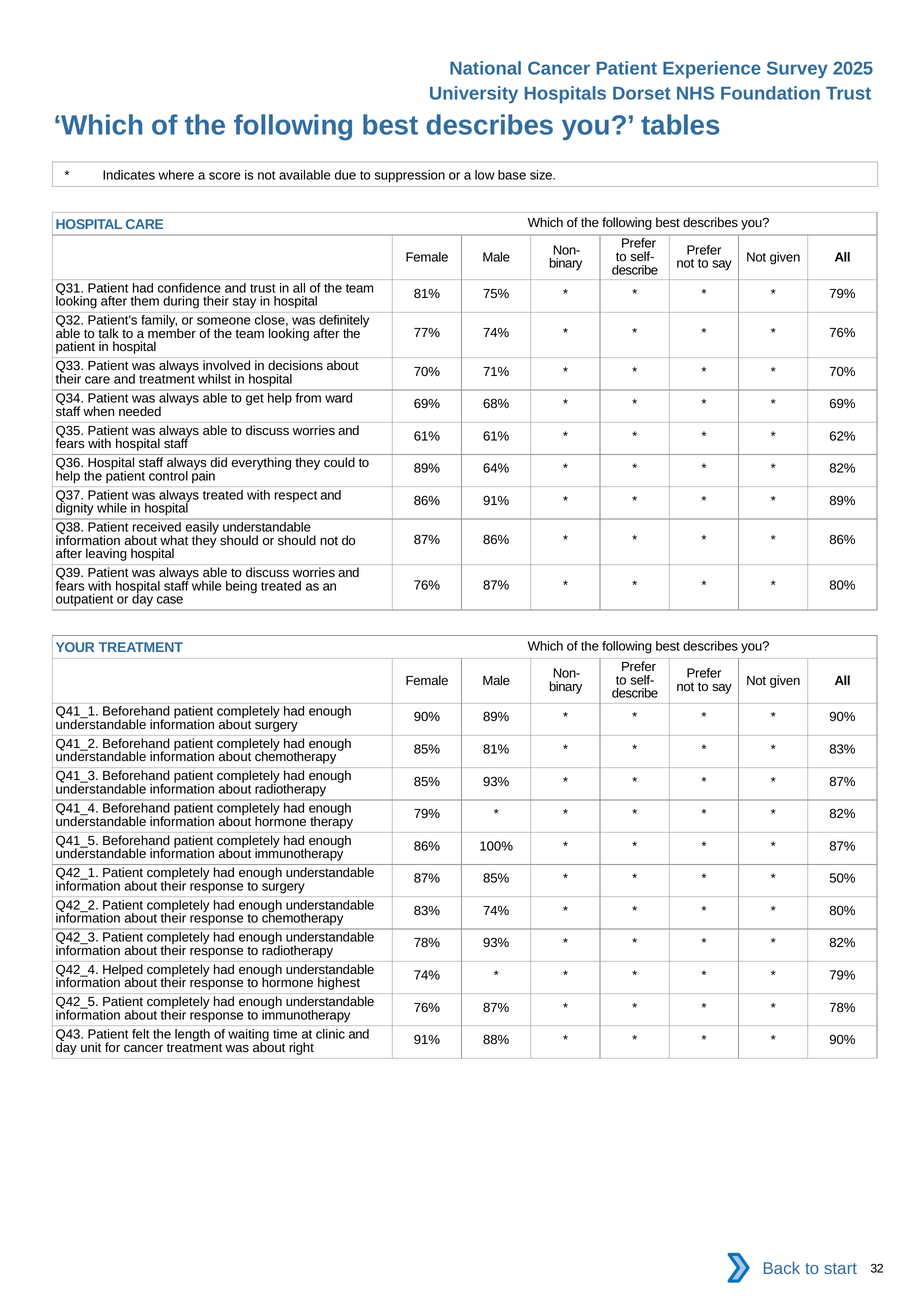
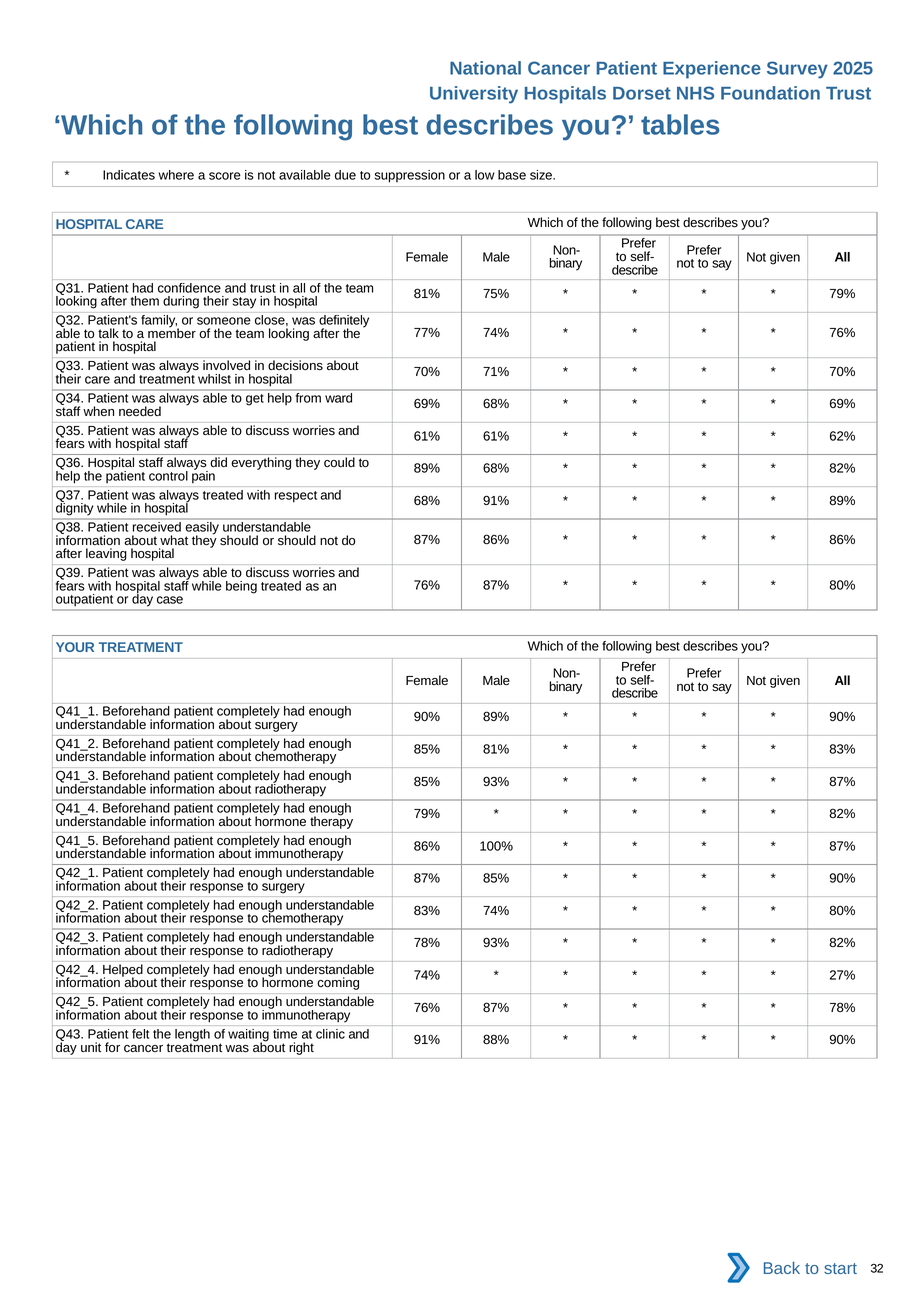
89% 64%: 64% -> 68% (496, 469)
86%: 86% -> 68% (427, 501)
50%: 50% -> 90% (842, 879)
79%: 79% -> 27% (842, 976)
highest: highest -> coming (339, 984)
